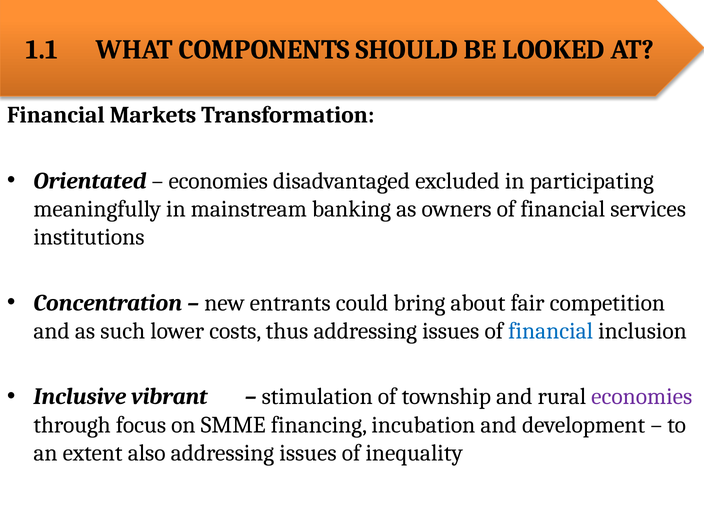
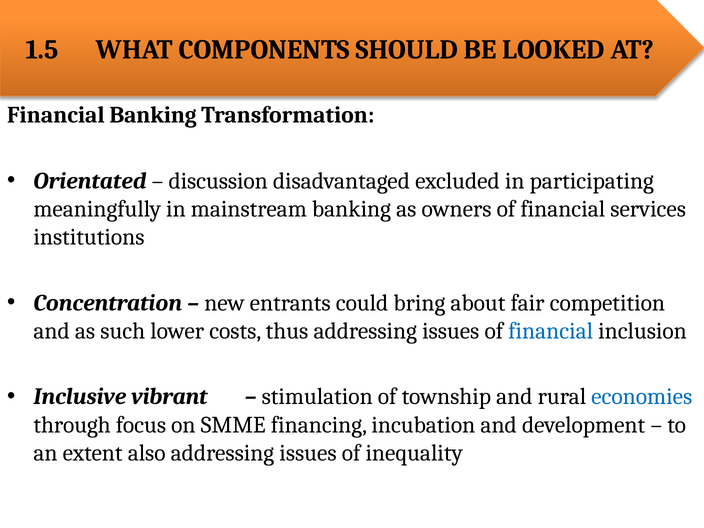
1.1: 1.1 -> 1.5 (42, 50)
Financial Markets: Markets -> Banking (153, 115)
economies: economies -> discussion (218, 181)
economies colour: purple -> blue (642, 397)
